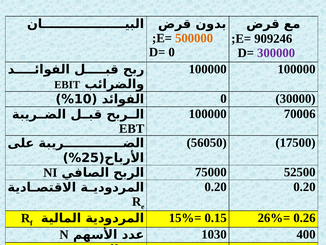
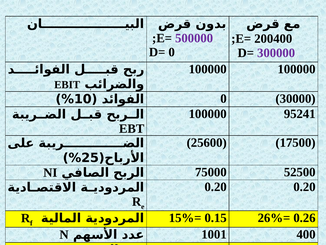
500000 colour: orange -> purple (194, 38)
909246: 909246 -> 200400 (273, 39)
70006: 70006 -> 95241 (300, 114)
56050: 56050 -> 25600 (207, 142)
1030: 1030 -> 1001 (214, 234)
